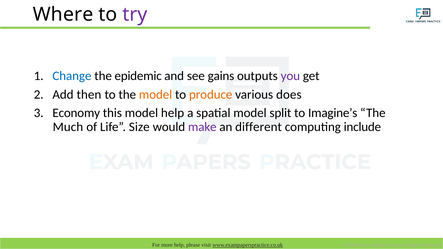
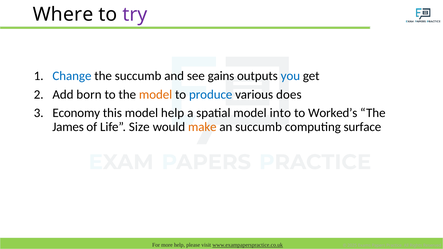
the epidemic: epidemic -> succumb (138, 76)
you colour: purple -> blue (290, 76)
then: then -> born (89, 94)
produce colour: orange -> blue (211, 94)
split: split -> into (280, 113)
Imagine’s: Imagine’s -> Worked’s (333, 113)
Much: Much -> James (68, 127)
make colour: purple -> orange (202, 127)
an different: different -> succumb (259, 127)
include: include -> surface (362, 127)
